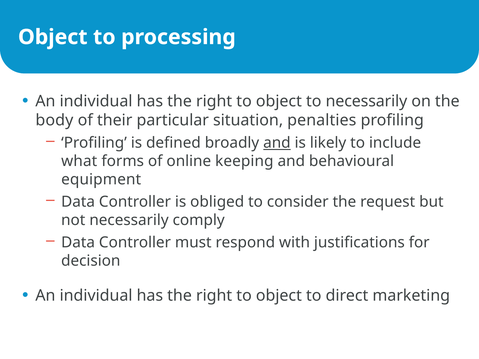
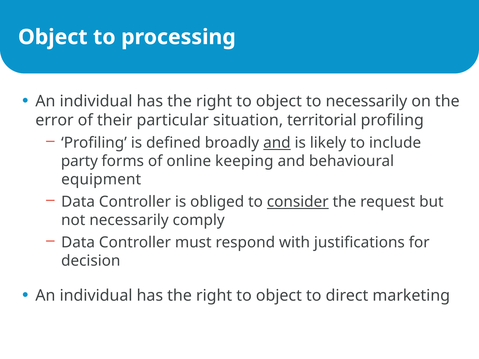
body: body -> error (55, 120)
penalties: penalties -> territorial (322, 120)
what: what -> party (79, 161)
consider underline: none -> present (298, 202)
